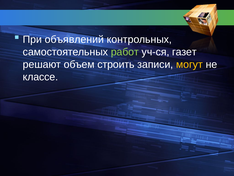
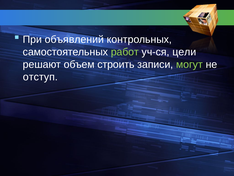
газет: газет -> цели (184, 52)
могут colour: yellow -> light green (189, 64)
классе: классе -> отступ (40, 77)
